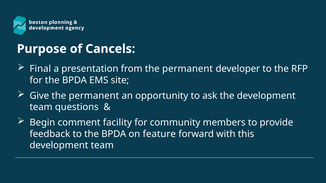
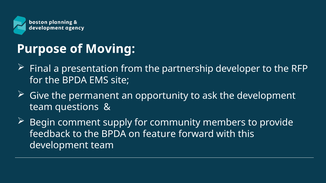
Cancels: Cancels -> Moving (110, 49)
from the permanent: permanent -> partnership (188, 69)
facility: facility -> supply (117, 123)
